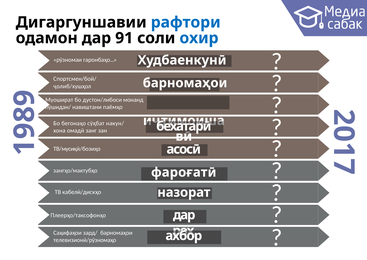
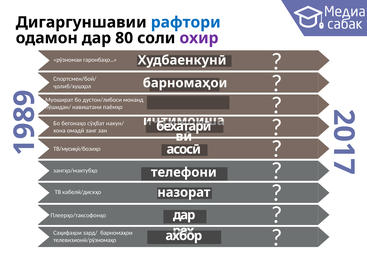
91: 91 -> 80 (124, 38)
охир colour: blue -> purple (199, 38)
фароғатӣ: фароғатӣ -> телефони (184, 172)
